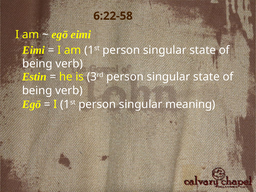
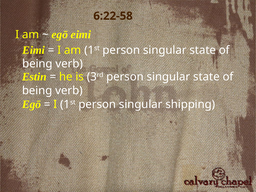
meaning: meaning -> shipping (190, 104)
